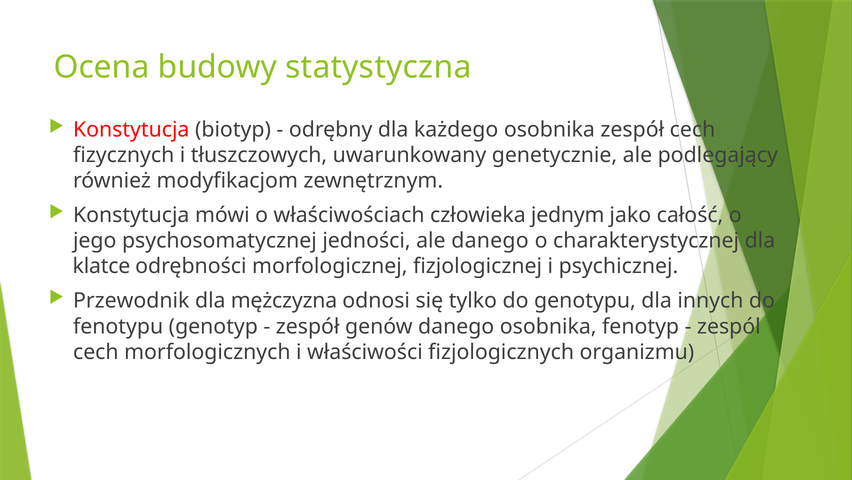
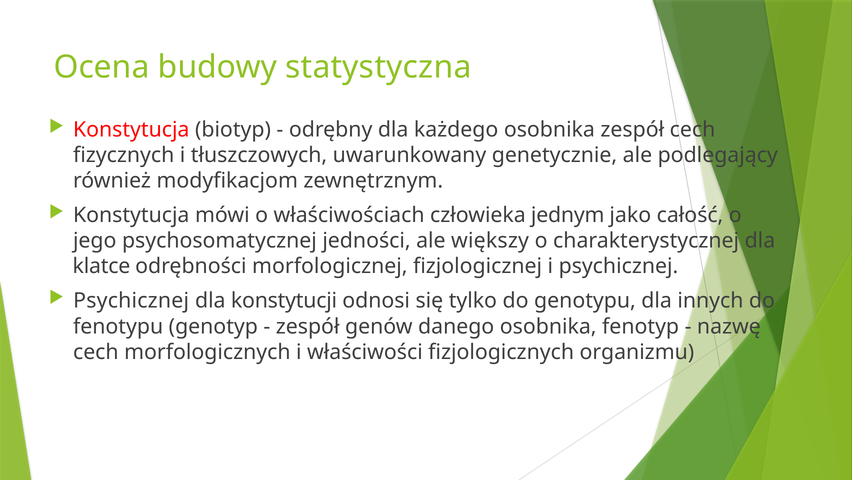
ale danego: danego -> większy (490, 240)
Przewodnik: Przewodnik -> Psychicznej (131, 300)
mężczyzna: mężczyzna -> konstytucji (284, 300)
zespól: zespól -> nazwę (729, 326)
